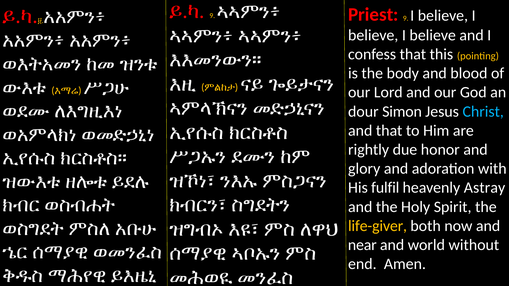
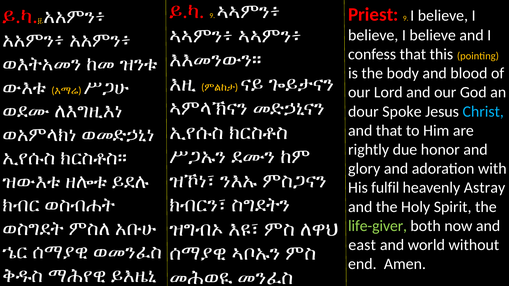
Simon: Simon -> Spoke (402, 112)
life-giver colour: yellow -> light green (378, 226)
near: near -> east (362, 245)
